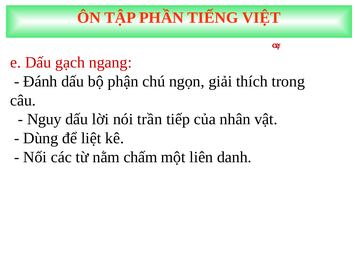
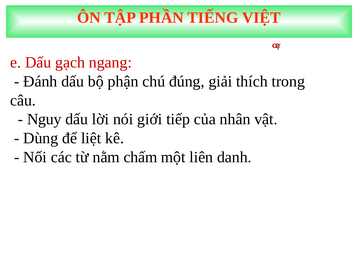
ngọn: ngọn -> đúng (187, 82)
trần: trần -> giới (150, 119)
